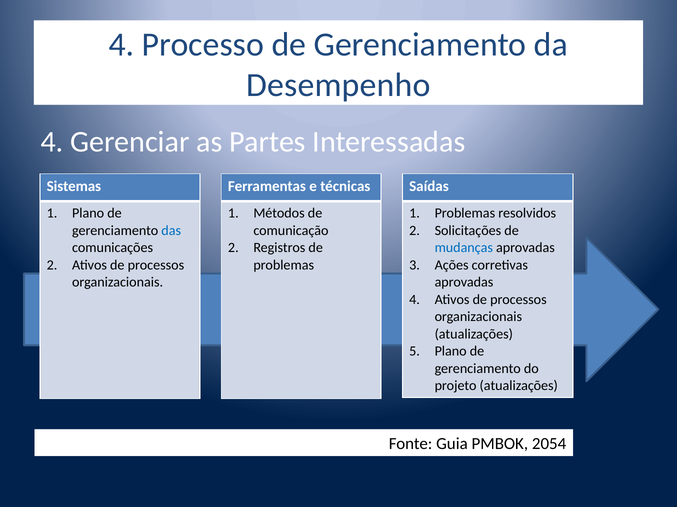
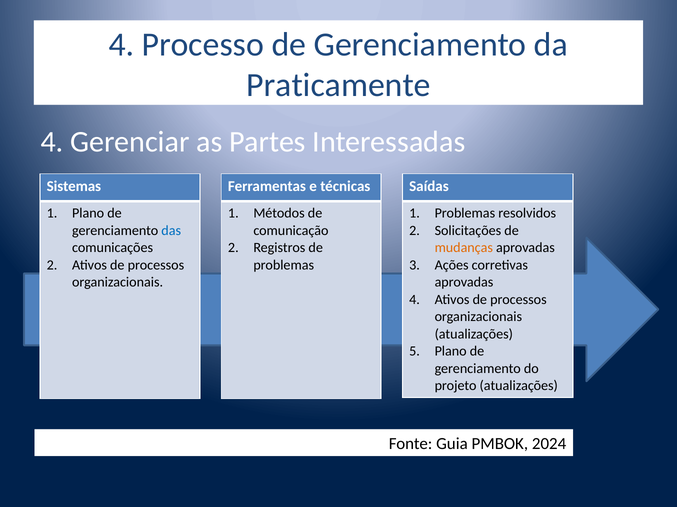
Desempenho: Desempenho -> Praticamente (338, 85)
mudanças colour: blue -> orange (464, 248)
2054: 2054 -> 2024 (549, 444)
